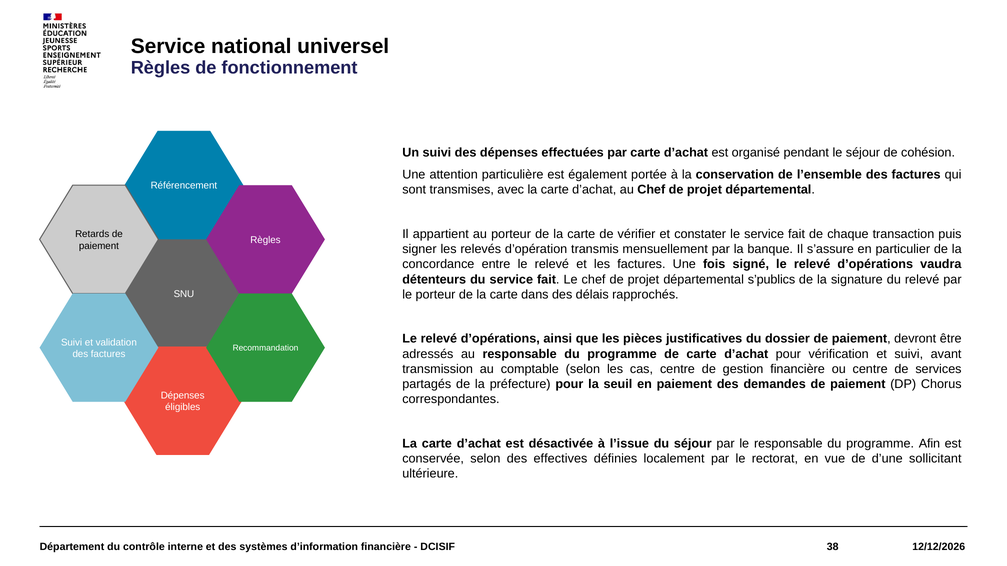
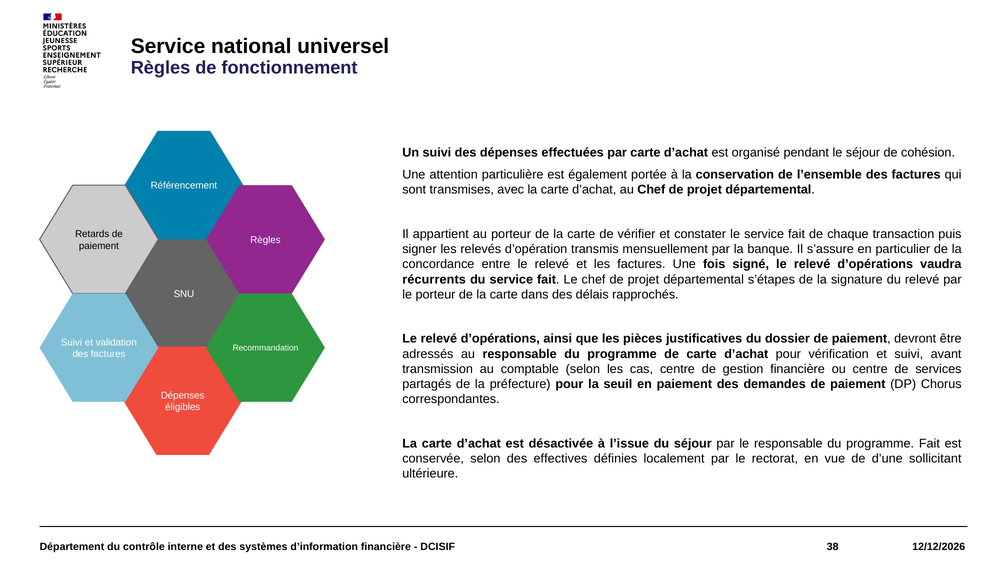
détenteurs: détenteurs -> récurrents (434, 280)
s’publics: s’publics -> s’étapes (771, 280)
programme Afin: Afin -> Fait (929, 444)
